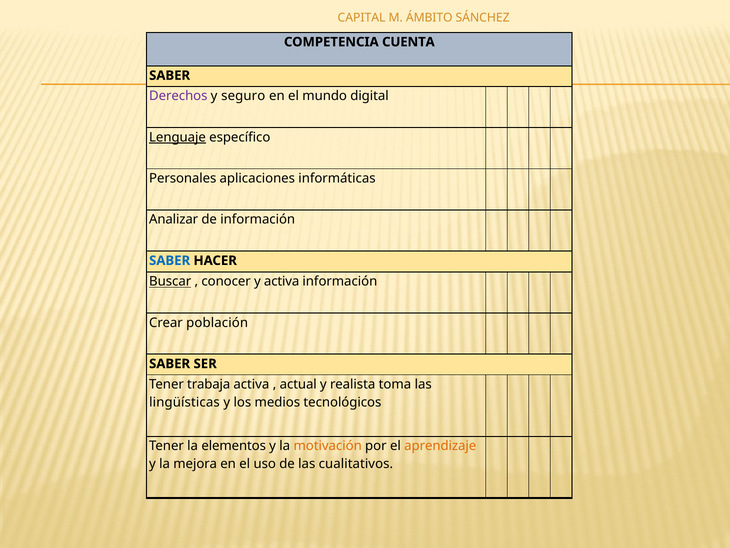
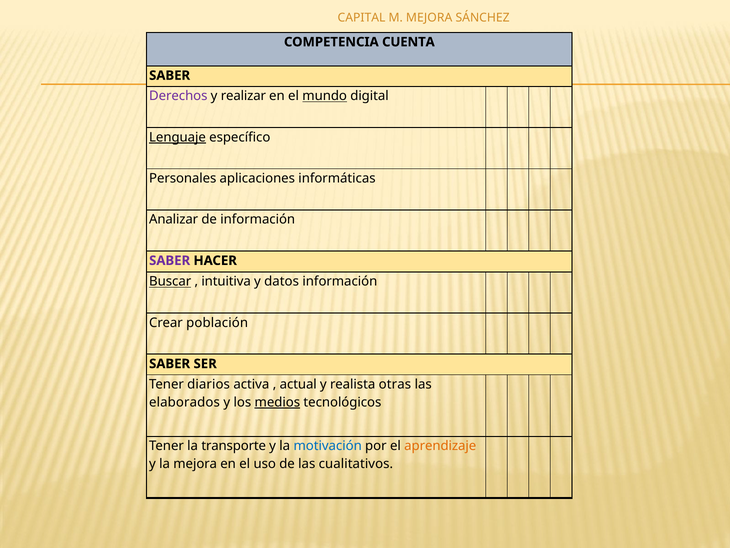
M ÁMBITO: ÁMBITO -> MEJORA (429, 18)
seguro: seguro -> realizar (243, 96)
mundo underline: none -> present (325, 96)
SABER colour: blue -> purple (170, 260)
conocer: conocer -> intuitiva (226, 281)
y activa: activa -> datos (282, 281)
trabaja: trabaja -> diarios (209, 384)
toma: toma -> otras (395, 384)
lingüísticas: lingüísticas -> elaborados (184, 402)
medios underline: none -> present (277, 402)
elementos: elementos -> transporte (234, 446)
motivación colour: orange -> blue (328, 446)
